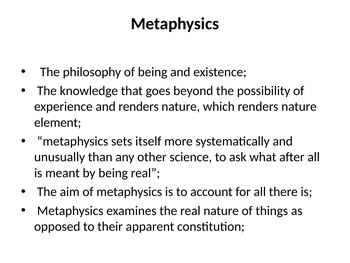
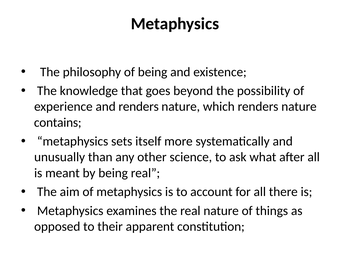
element: element -> contains (58, 122)
